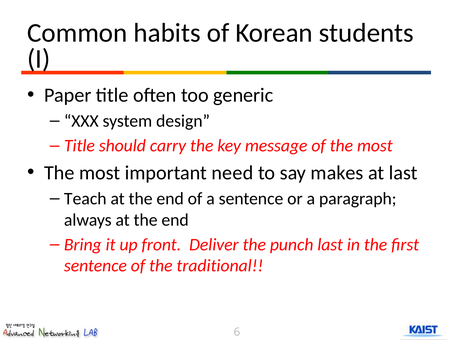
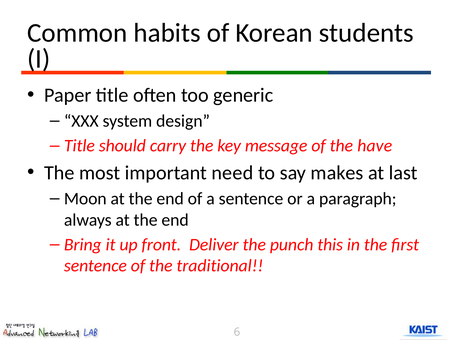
of the most: most -> have (375, 146)
Teach: Teach -> Moon (85, 199)
punch last: last -> this (330, 244)
